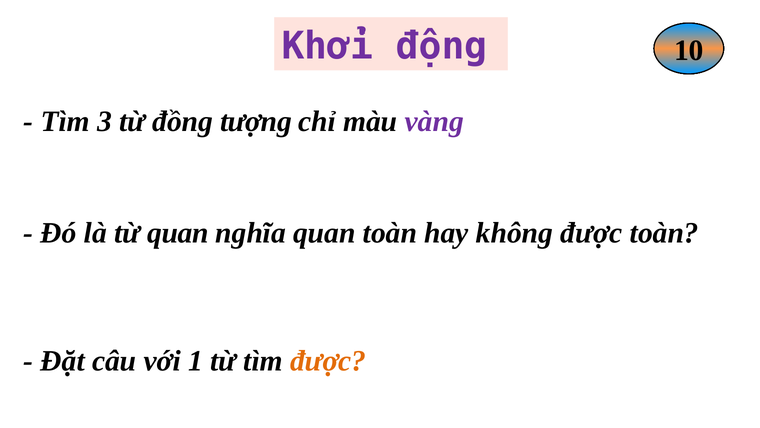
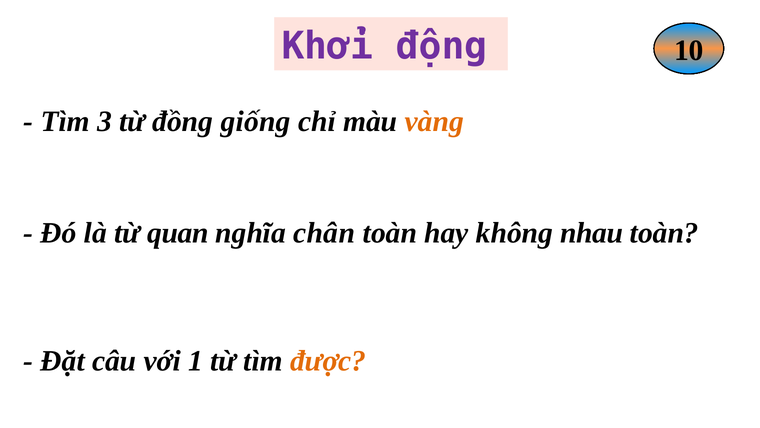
tượng: tượng -> giống (256, 122)
vàng colour: purple -> orange (434, 122)
nghĩa quan: quan -> chân (324, 233)
không được: được -> nhau (592, 233)
